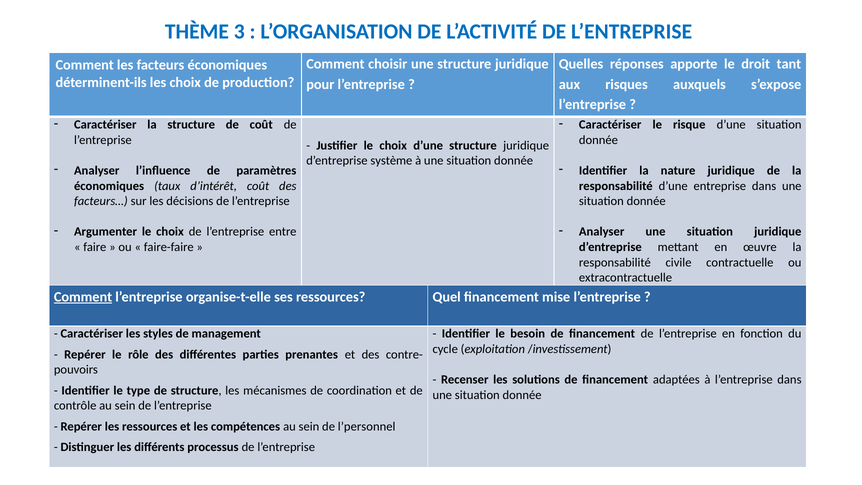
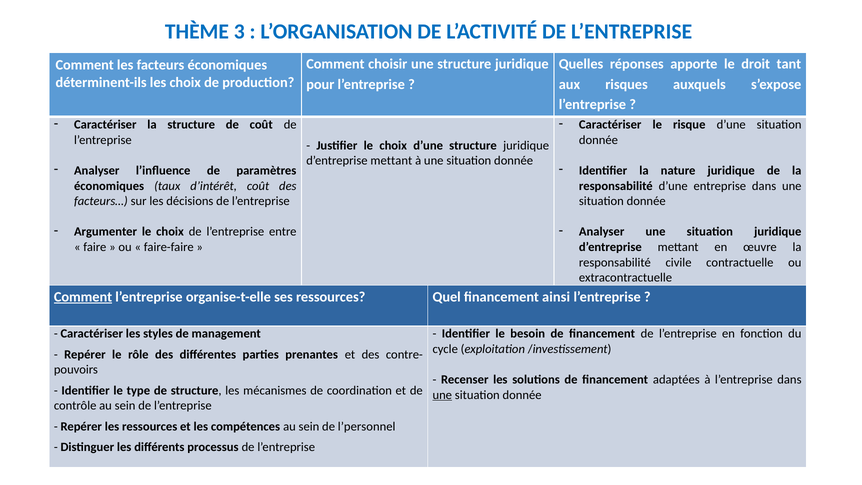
système: système -> mettant (391, 161)
mise: mise -> ainsi (556, 297)
une underline: none -> present (442, 395)
